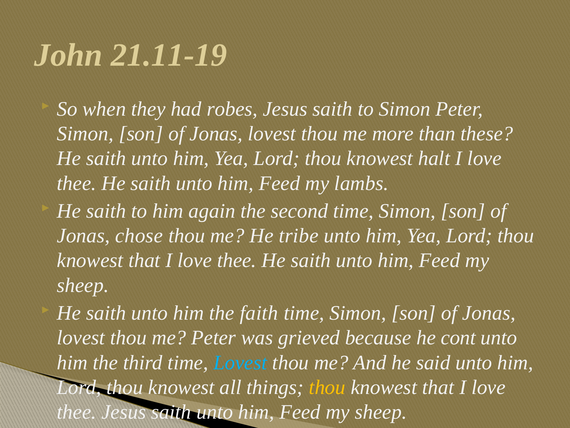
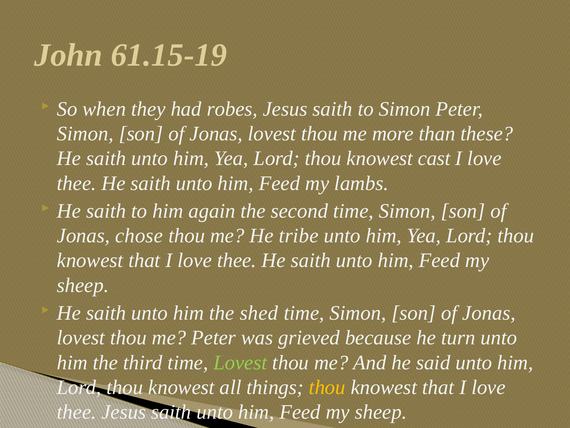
21.11-19: 21.11-19 -> 61.15-19 (169, 55)
halt: halt -> cast (434, 158)
faith: faith -> shed (259, 313)
cont: cont -> turn (458, 337)
Lovest colour: light blue -> light green (240, 362)
